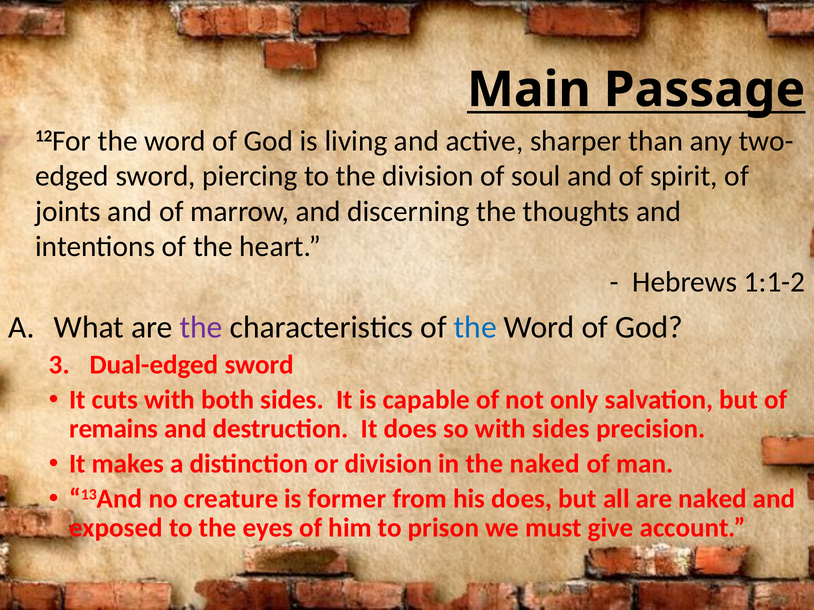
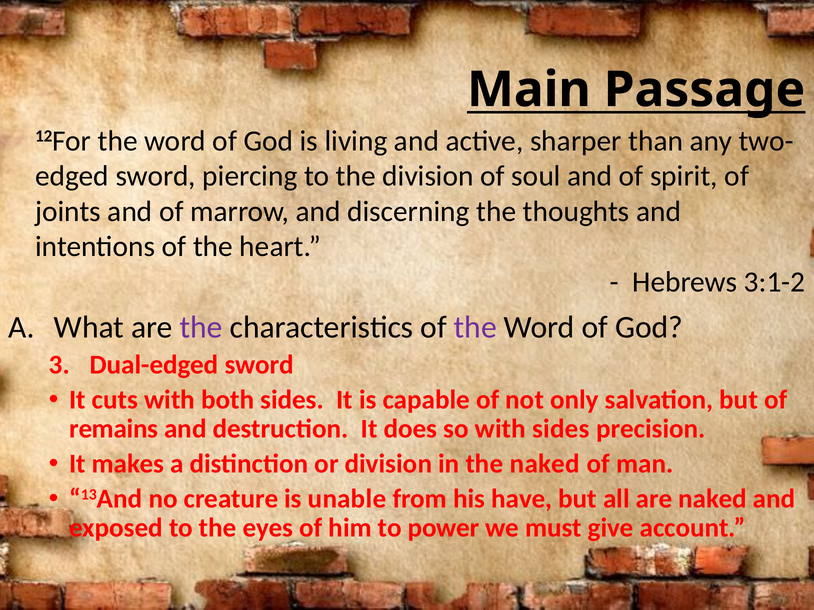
1:1-2: 1:1-2 -> 3:1-2 (775, 282)
the colour: blue -> purple (475, 328)
former: former -> unable (347, 499)
his does: does -> have (522, 499)
prison: prison -> power (444, 528)
